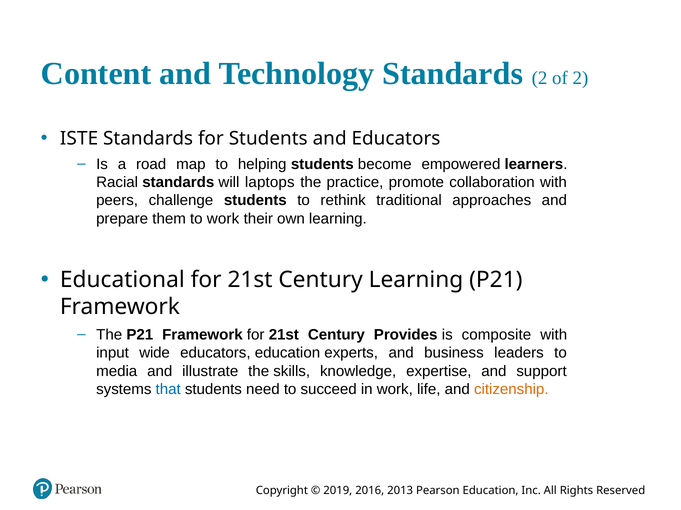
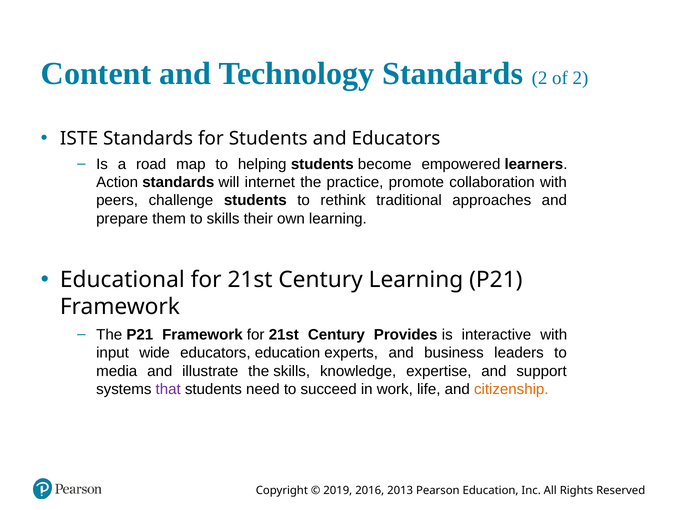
Racial: Racial -> Action (117, 183)
laptops: laptops -> internet (270, 183)
to work: work -> skills (223, 219)
composite: composite -> interactive (496, 335)
that colour: blue -> purple (168, 390)
